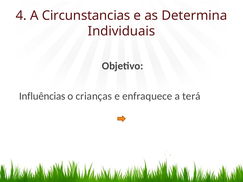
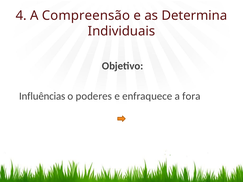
Circunstancias: Circunstancias -> Compreensão (86, 16)
crianças: crianças -> poderes (94, 96)
terá: terá -> fora (191, 96)
